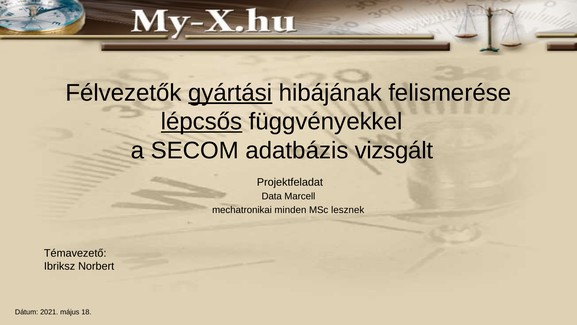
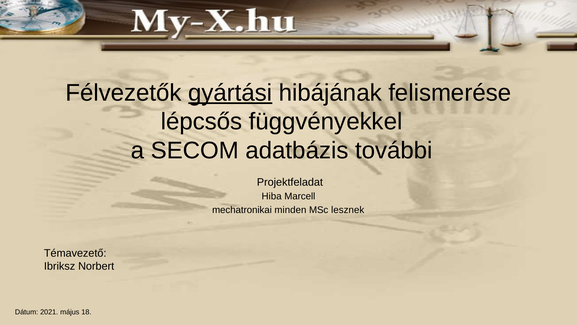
lépcsős underline: present -> none (202, 121)
vizsgált: vizsgált -> további (394, 150)
Data: Data -> Hiba (272, 196)
